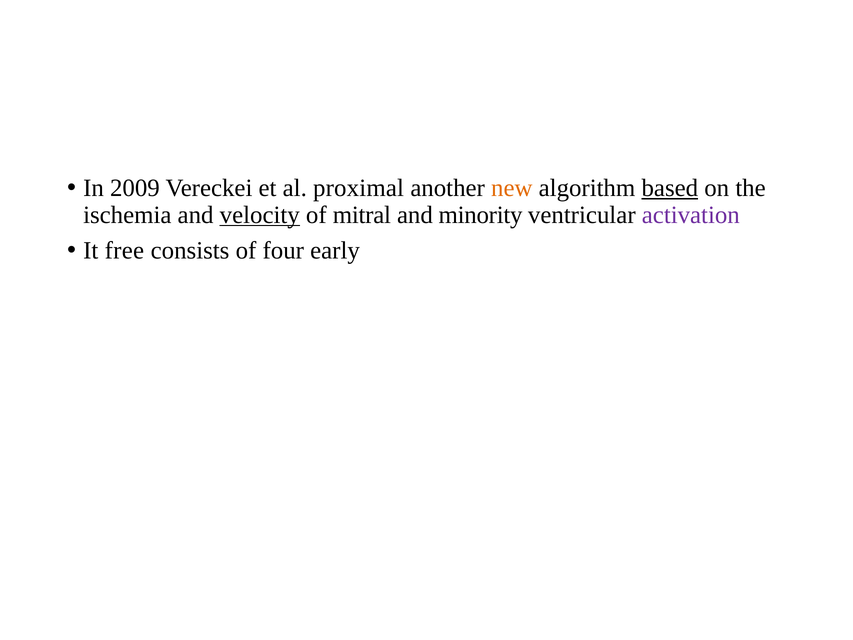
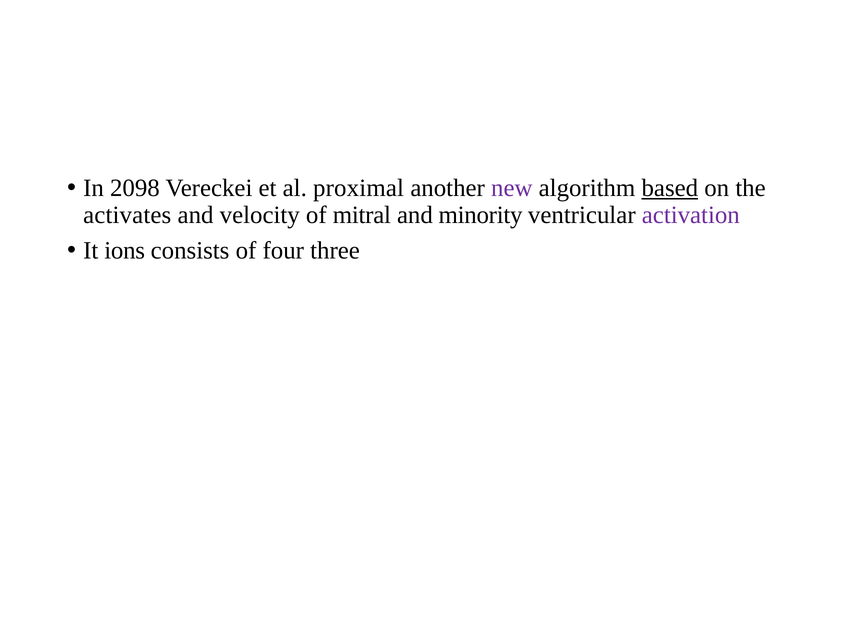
2009: 2009 -> 2098 (135, 188)
new colour: orange -> purple (512, 188)
ischemia: ischemia -> activates (127, 215)
velocity underline: present -> none (260, 215)
free: free -> ions (125, 250)
early: early -> three (335, 250)
